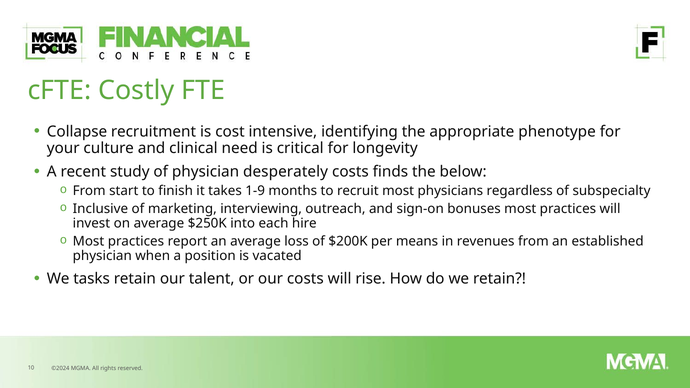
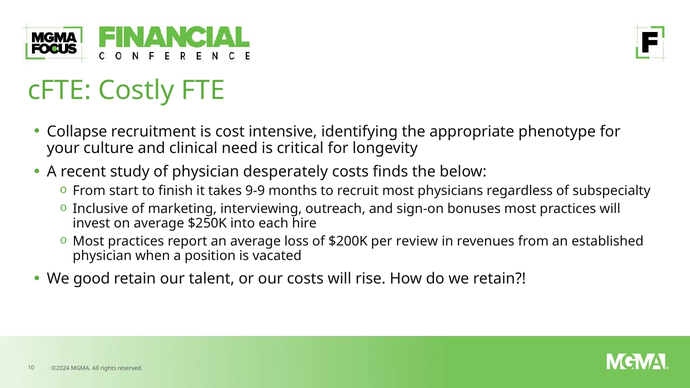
1-9: 1-9 -> 9-9 (255, 191)
means: means -> review (417, 242)
tasks: tasks -> good (92, 279)
